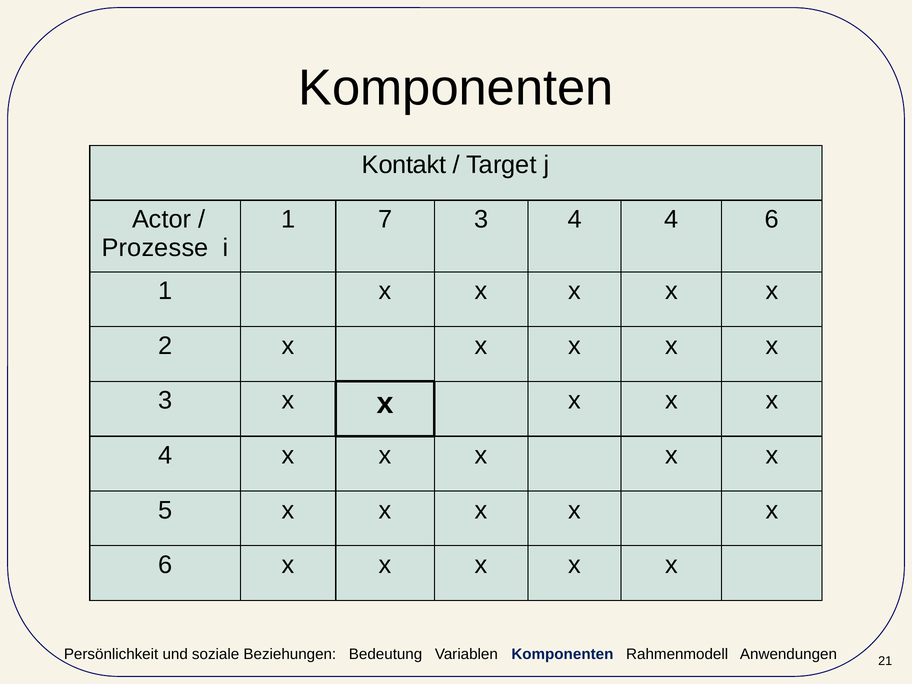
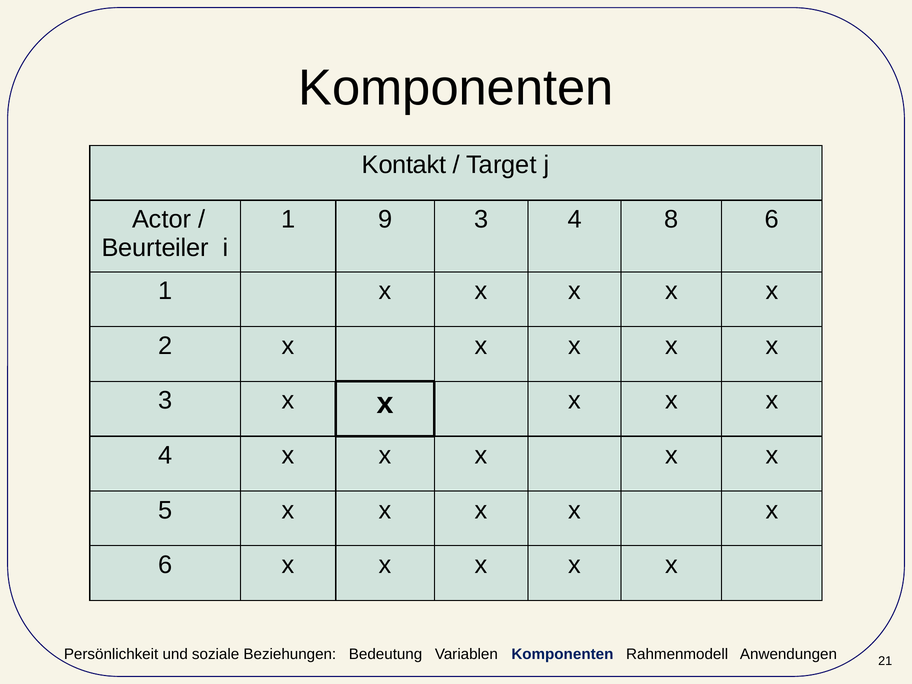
7: 7 -> 9 (385, 219)
4 4: 4 -> 8 (671, 219)
Prozesse: Prozesse -> Beurteiler (155, 248)
